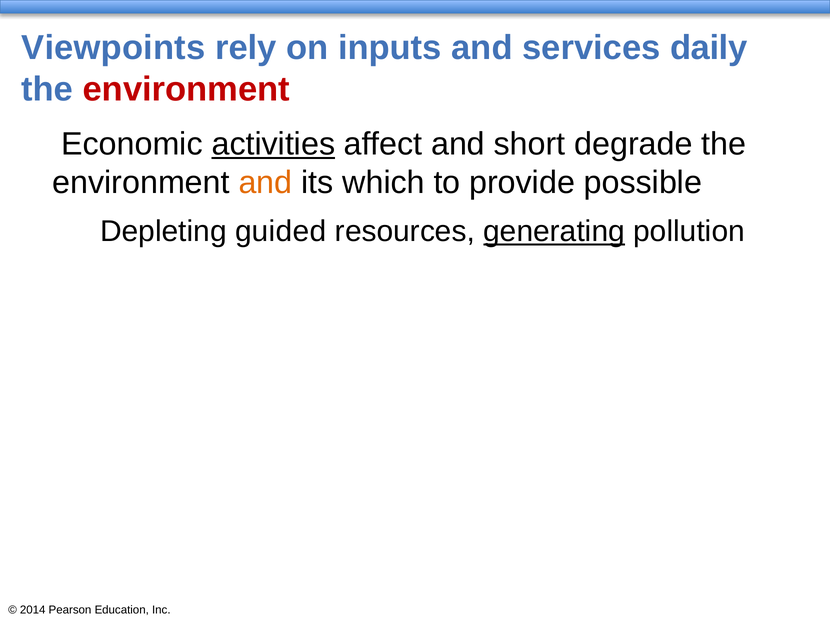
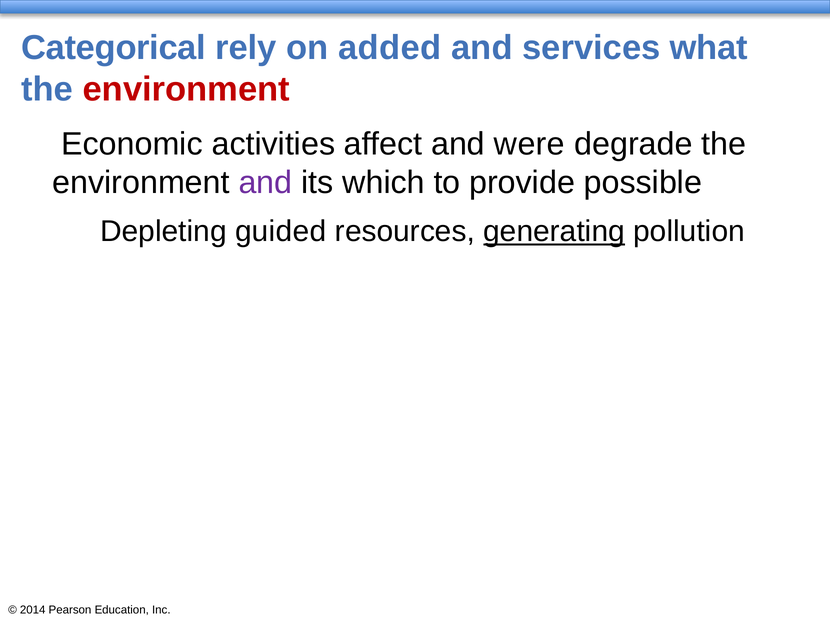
Viewpoints: Viewpoints -> Categorical (114, 48)
inputs: inputs -> added (390, 48)
daily: daily -> what (709, 48)
activities underline: present -> none (273, 144)
short: short -> were (529, 144)
and colour: orange -> purple (265, 183)
